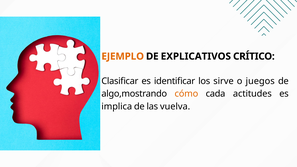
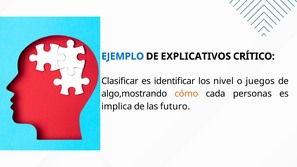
EJEMPLO colour: orange -> blue (123, 56)
sirve: sirve -> nivel (223, 81)
actitudes: actitudes -> personas (252, 94)
vuelva: vuelva -> futuro (175, 107)
